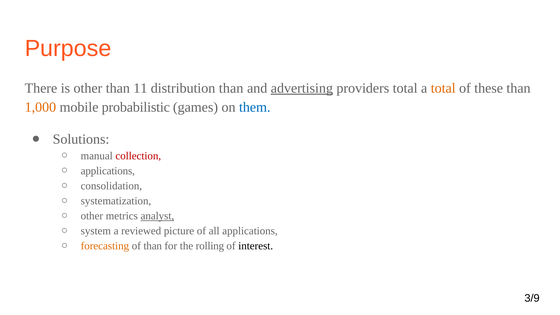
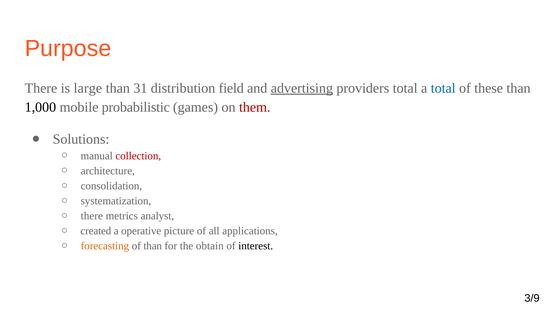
is other: other -> large (88, 88)
11: 11 -> 31 (140, 88)
distribution than: than -> field (231, 88)
total colour: orange -> blue (443, 88)
1,000 colour: orange -> black (40, 107)
them colour: blue -> red (255, 107)
applications: applications -> architecture (108, 171)
other: other -> there (92, 216)
analyst underline: present -> none (157, 216)
system: system -> created (96, 231)
reviewed: reviewed -> operative (141, 231)
rolling: rolling -> obtain (210, 246)
